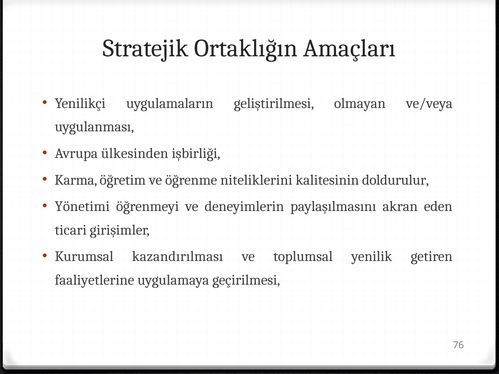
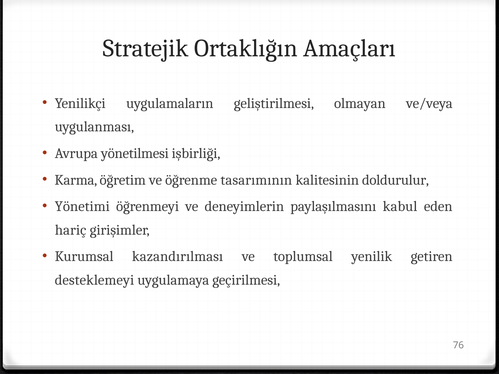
ülkesinden: ülkesinden -> yönetilmesi (135, 153)
niteliklerini: niteliklerini -> tasarımının (256, 180)
akran: akran -> kabul (400, 207)
ticari: ticari -> hariç (71, 230)
faaliyetlerine: faaliyetlerine -> desteklemeyi (94, 280)
